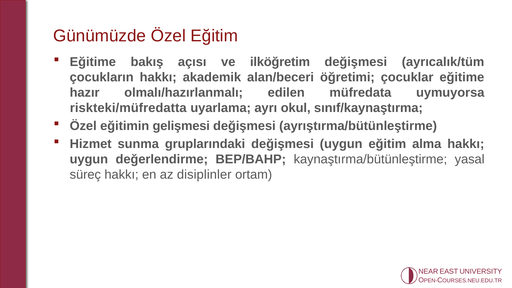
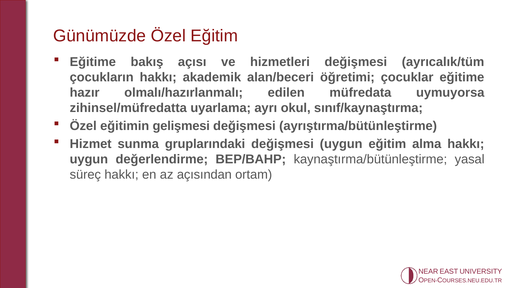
ilköğretim: ilköğretim -> hizmetleri (280, 62)
riskteki/müfredatta: riskteki/müfredatta -> zihinsel/müfredatta (128, 108)
disiplinler: disiplinler -> açısından (204, 175)
